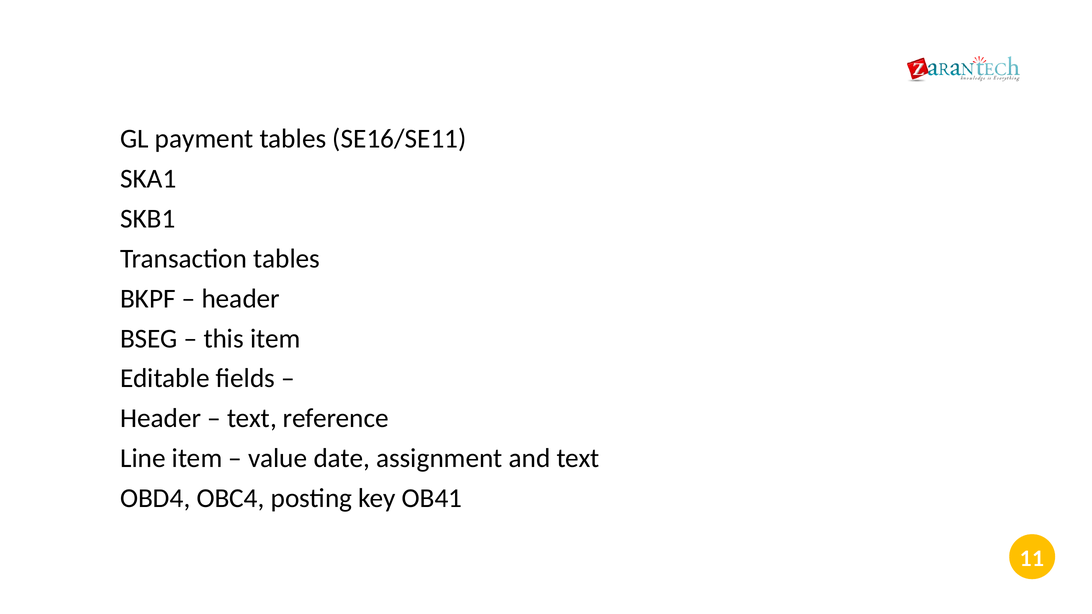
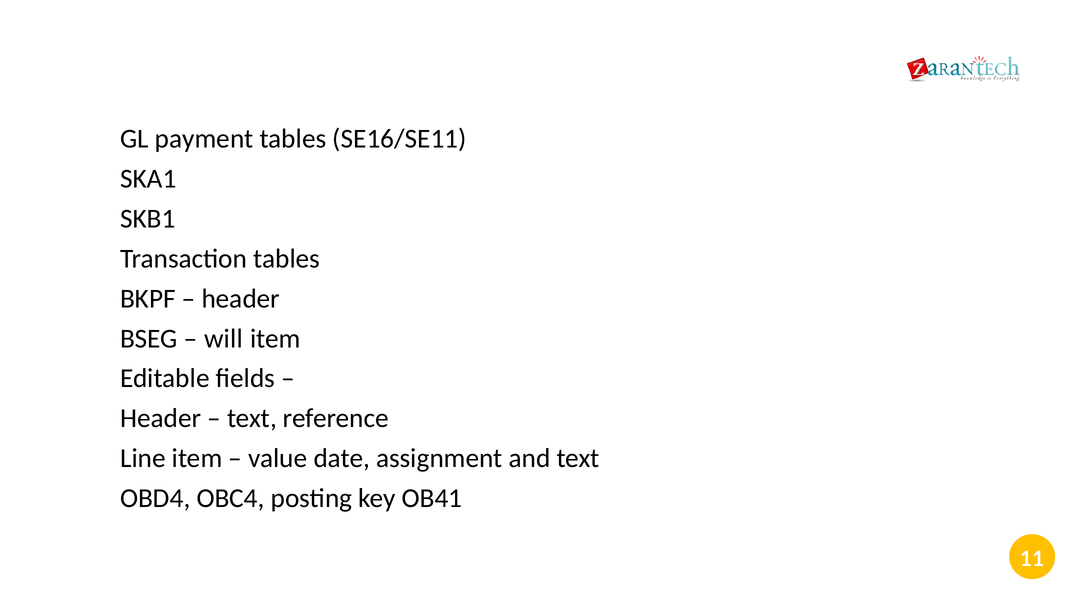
this: this -> will (224, 339)
